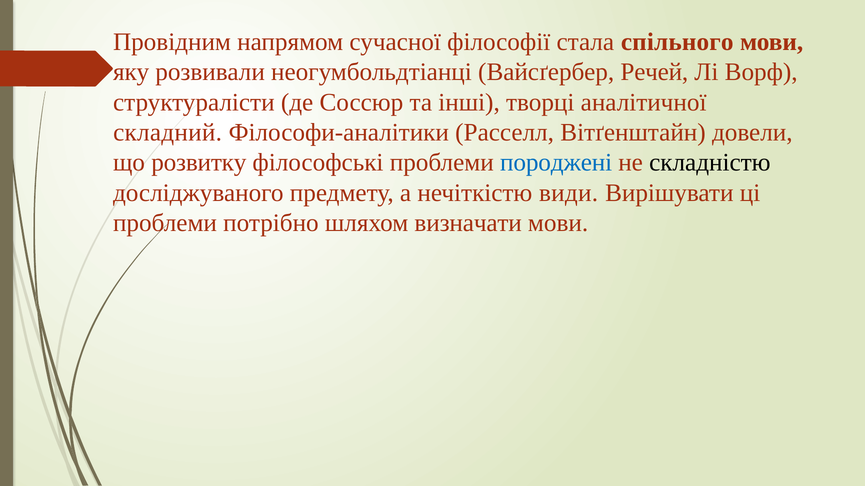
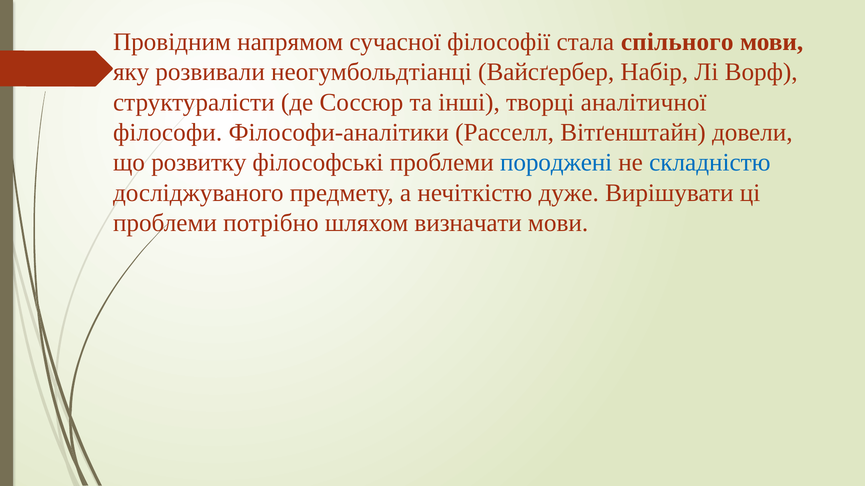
Речей: Речей -> Набір (654, 72)
складний: складний -> філософи (168, 133)
складністю colour: black -> blue (710, 163)
види: види -> дуже (569, 193)
